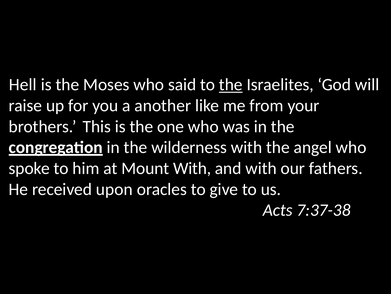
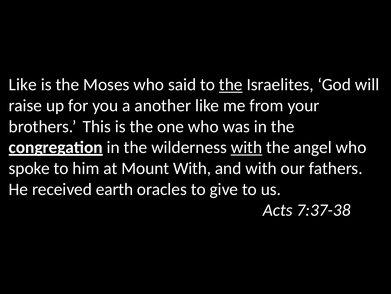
Hell: Hell -> Like (23, 85)
with underline: none -> present (247, 147)
upon: upon -> earth (115, 189)
